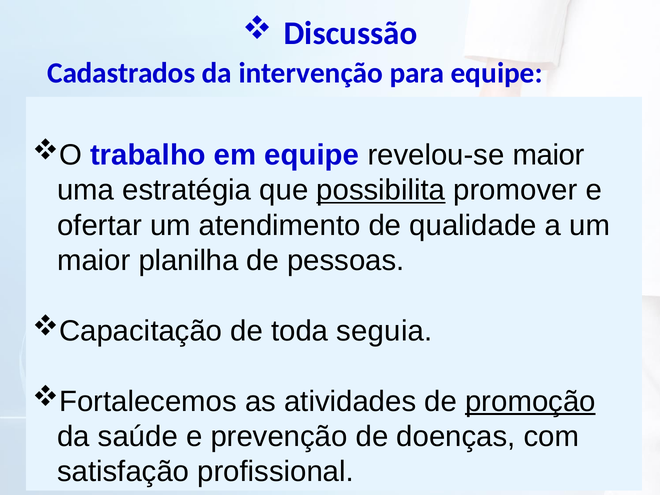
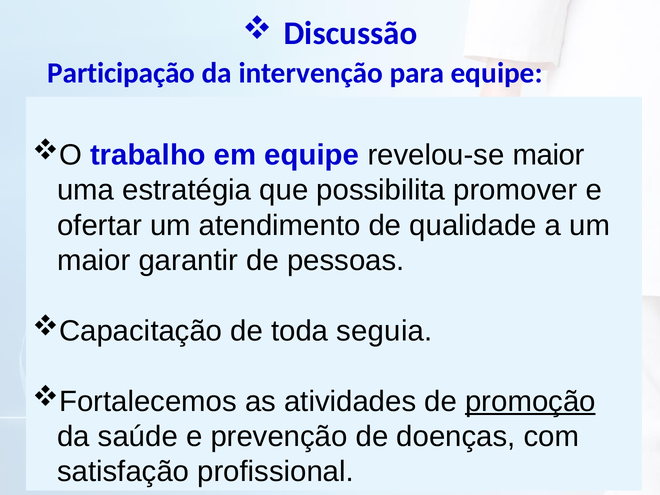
Cadastrados: Cadastrados -> Participação (121, 73)
possibilita underline: present -> none (381, 190)
planilha: planilha -> garantir (188, 261)
